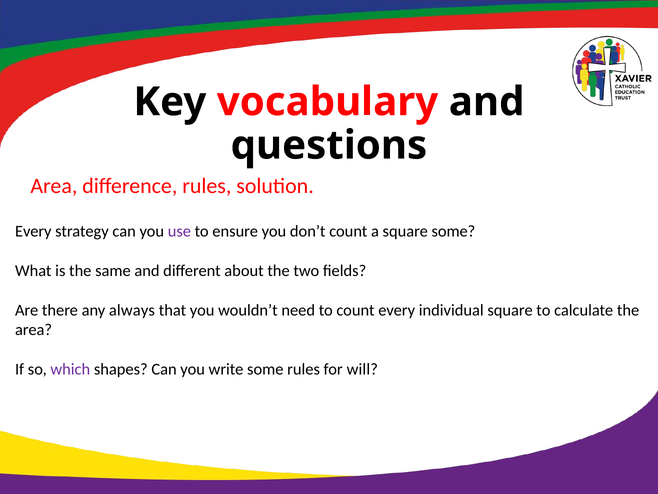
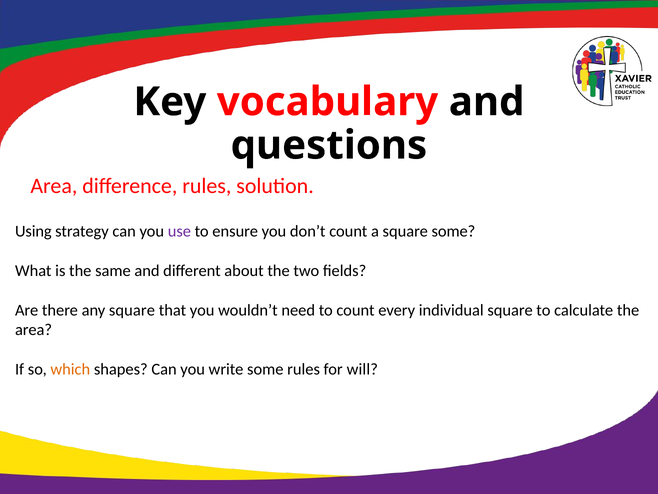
Every: Every -> Using (33, 231)
any always: always -> square (132, 310)
which colour: purple -> orange (70, 369)
